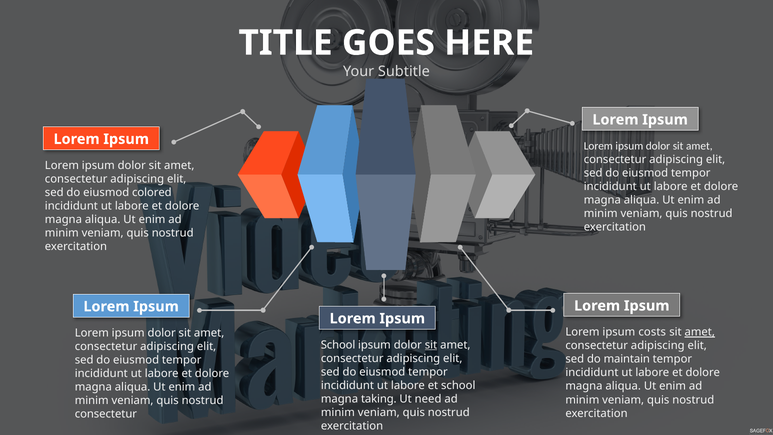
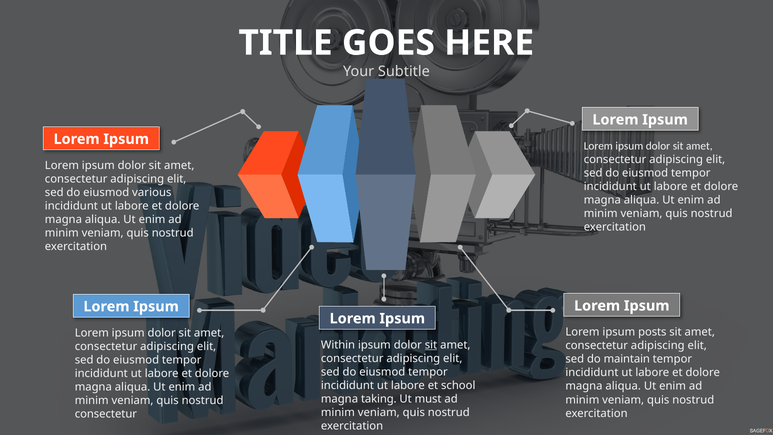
colored: colored -> various (152, 192)
costs: costs -> posts (652, 332)
amet underline: present -> none (700, 332)
School: School -> Within (338, 345)
need: need -> must (428, 399)
